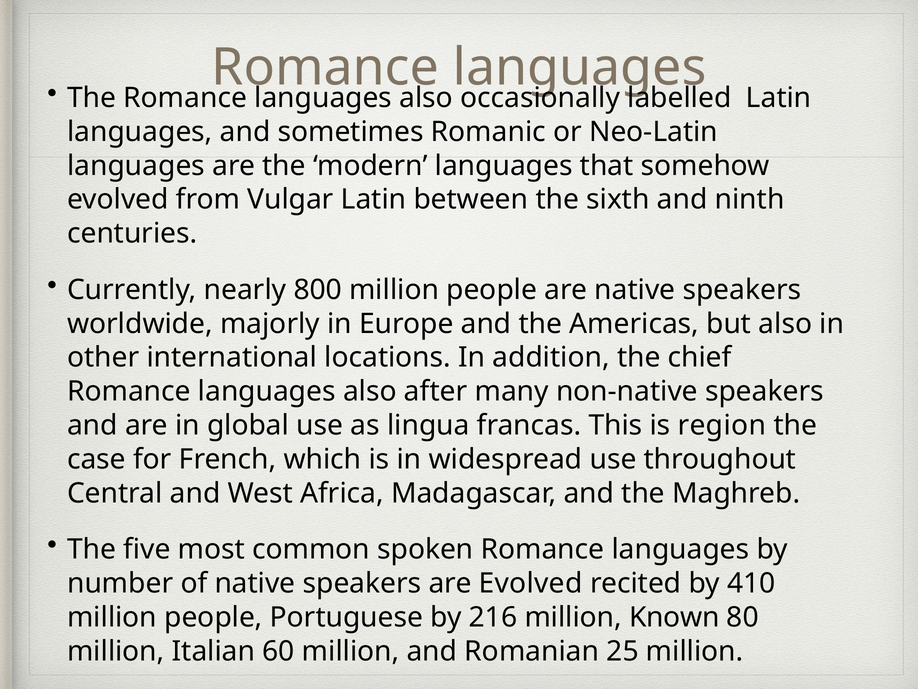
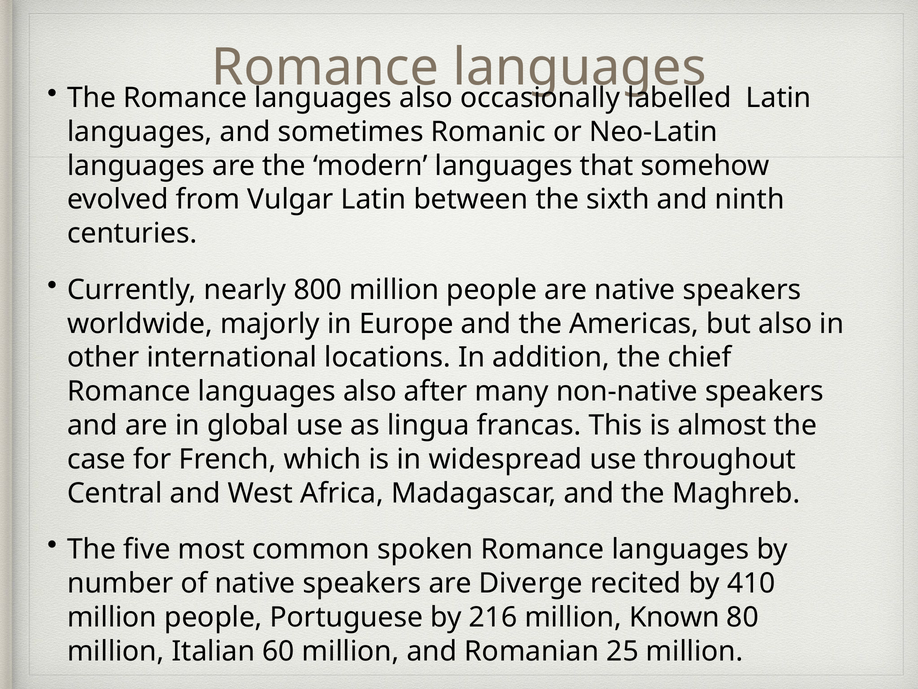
region: region -> almost (722, 425)
are Evolved: Evolved -> Diverge (531, 583)
